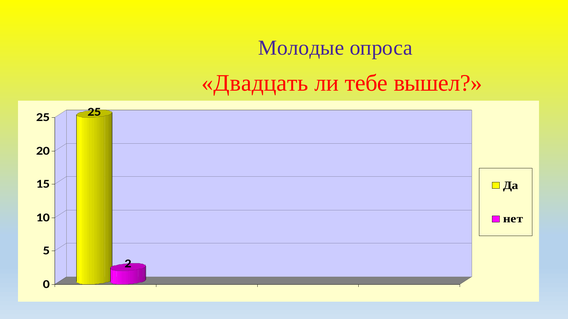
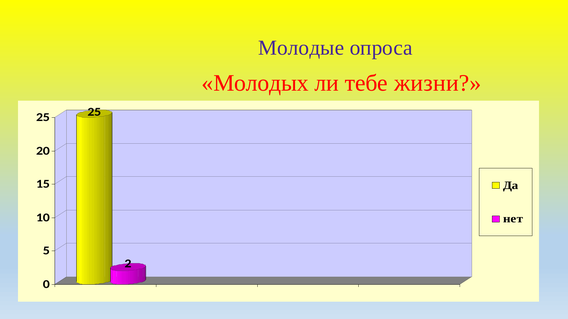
Двадцать: Двадцать -> Молодых (255, 83)
вышел: вышел -> жизни (438, 83)
